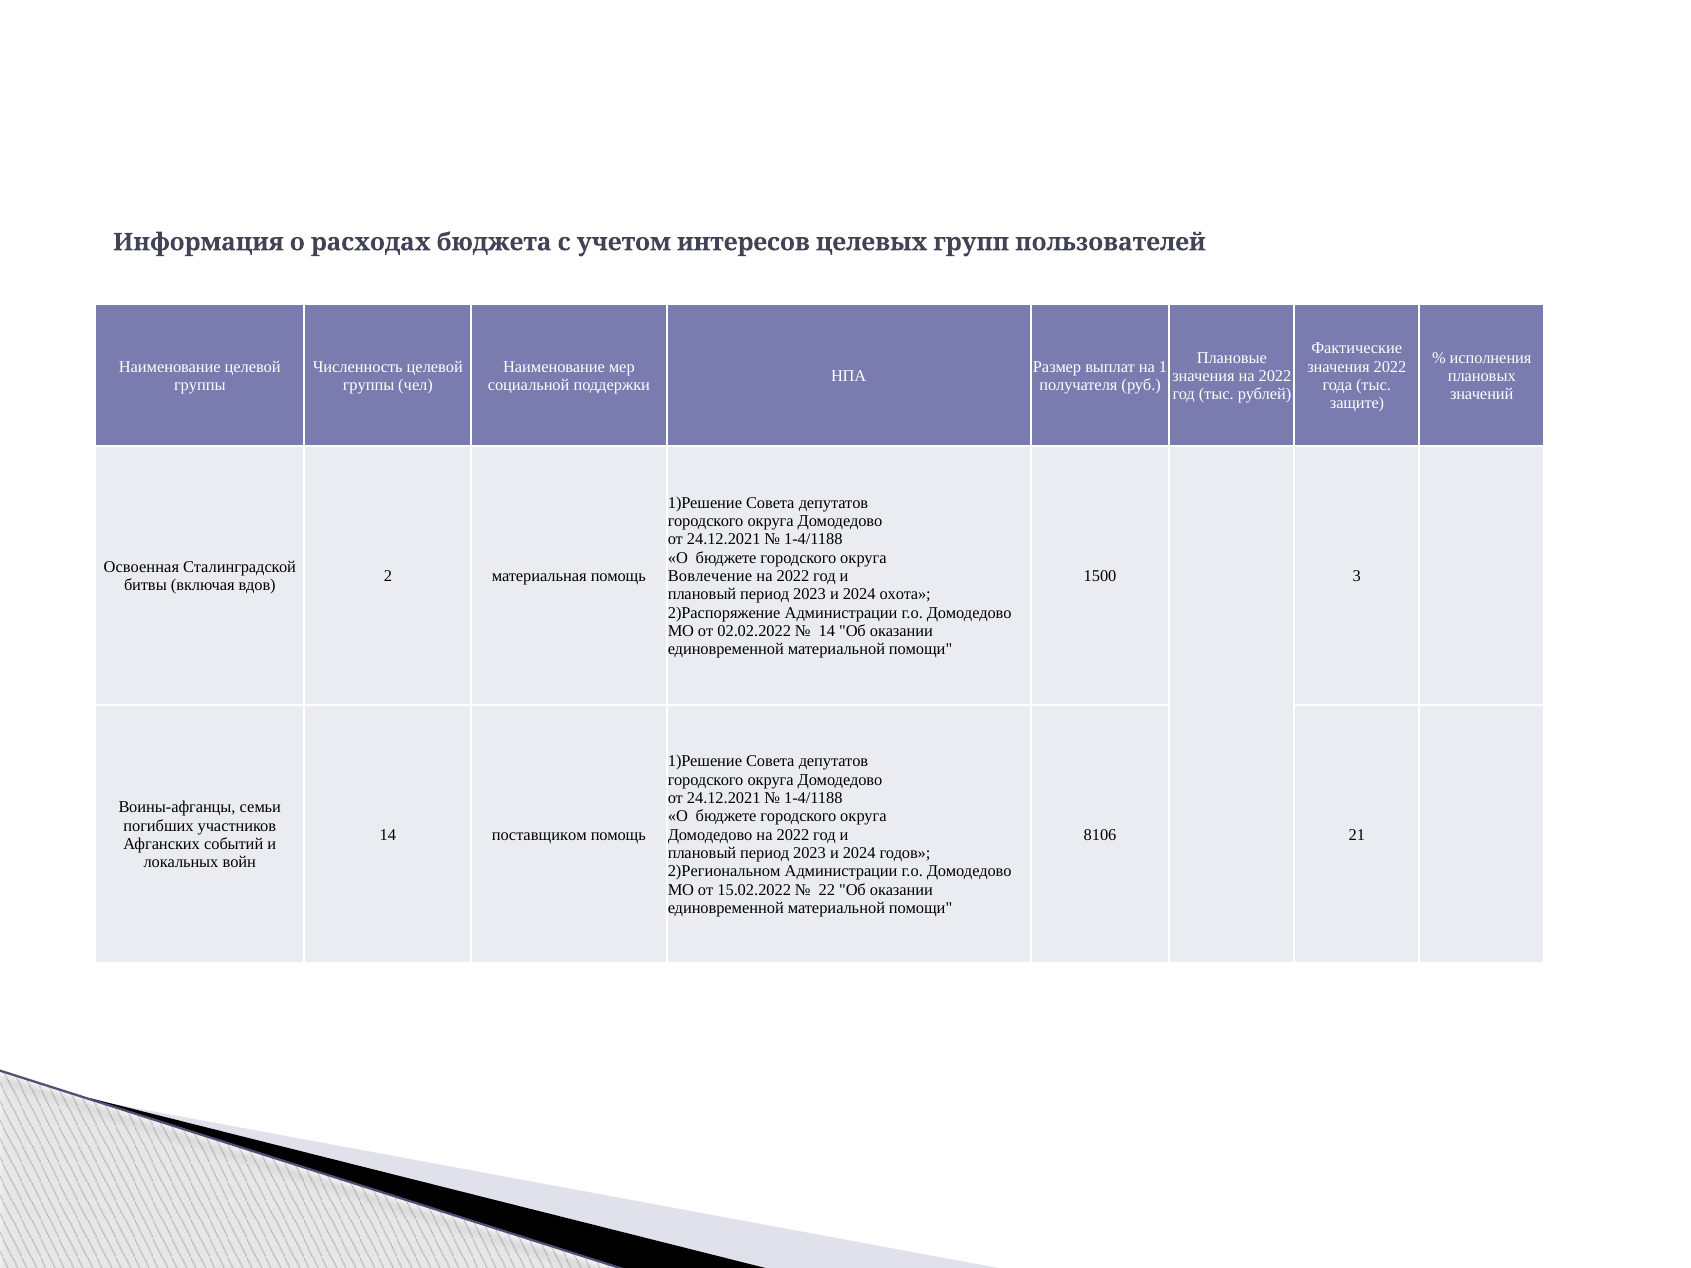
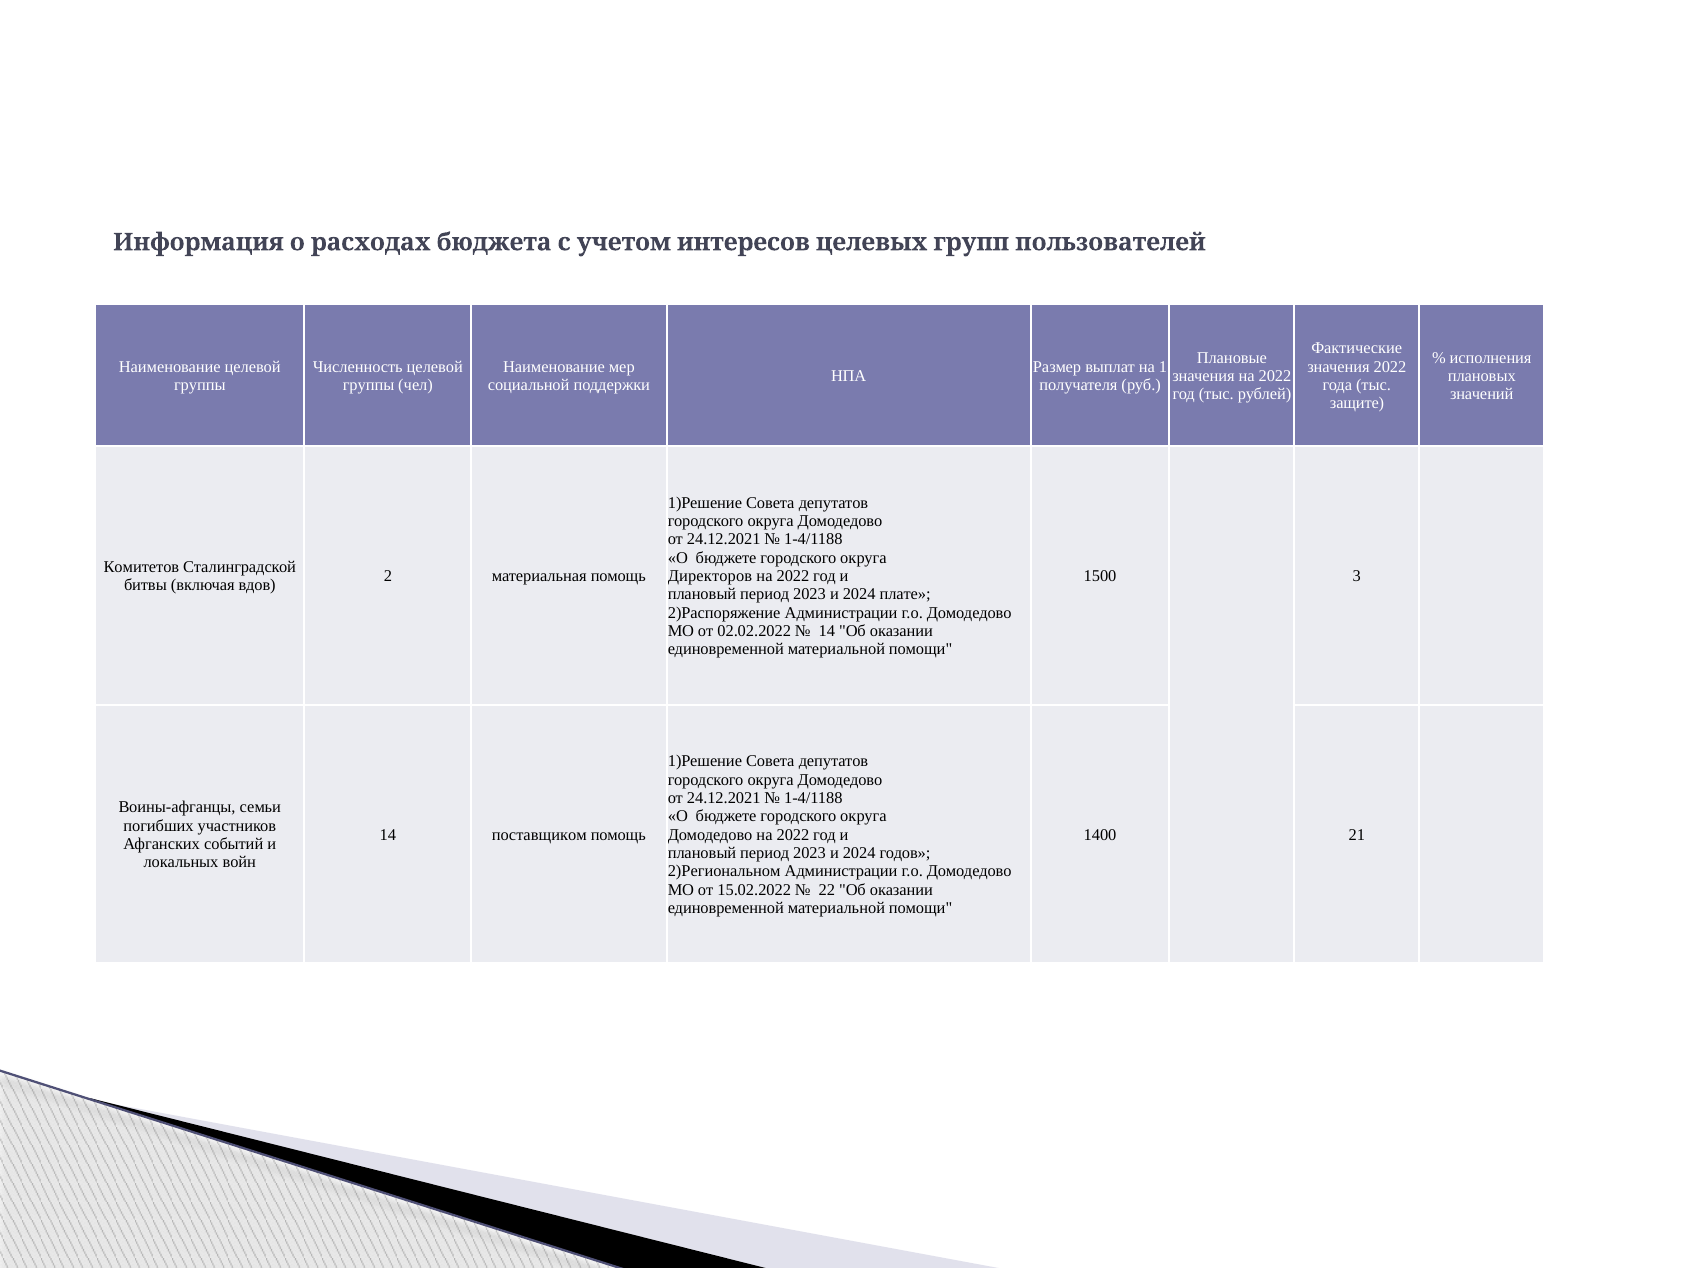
Освоенная: Освоенная -> Комитетов (141, 567)
Вовлечение: Вовлечение -> Директоров (710, 576)
охота: охота -> плате (905, 595)
8106: 8106 -> 1400 (1100, 835)
